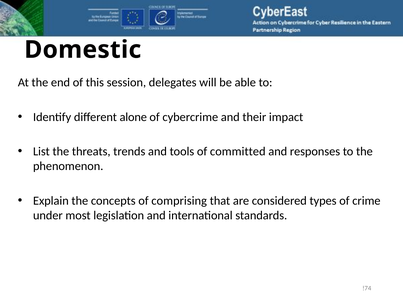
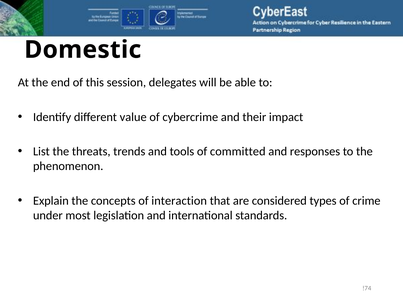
alone: alone -> value (133, 117)
comprising: comprising -> interaction (179, 201)
